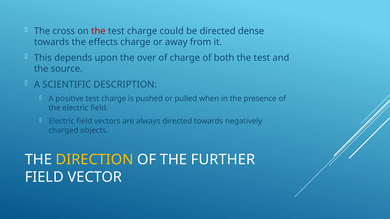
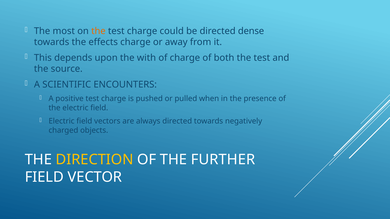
cross: cross -> most (64, 31)
the colour: red -> orange (98, 31)
over: over -> with (146, 58)
DESCRIPTION: DESCRIPTION -> ENCOUNTERS (125, 85)
